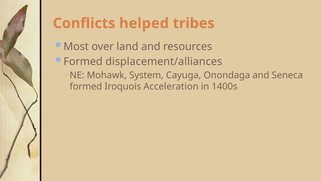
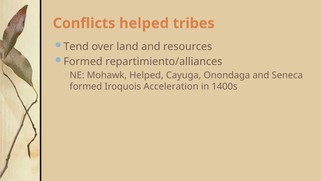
Most: Most -> Tend (76, 46)
displacement/alliances: displacement/alliances -> repartimiento/alliances (164, 61)
Mohawk System: System -> Helped (146, 75)
